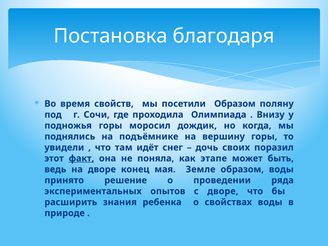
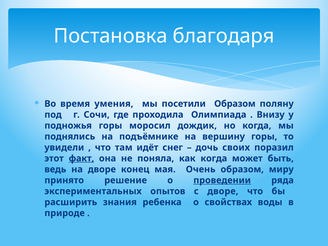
свойств: свойств -> умения (114, 104)
как этапе: этапе -> когда (214, 158)
Земле: Земле -> Очень (201, 169)
образом воды: воды -> миру (281, 169)
проведении underline: none -> present (222, 180)
